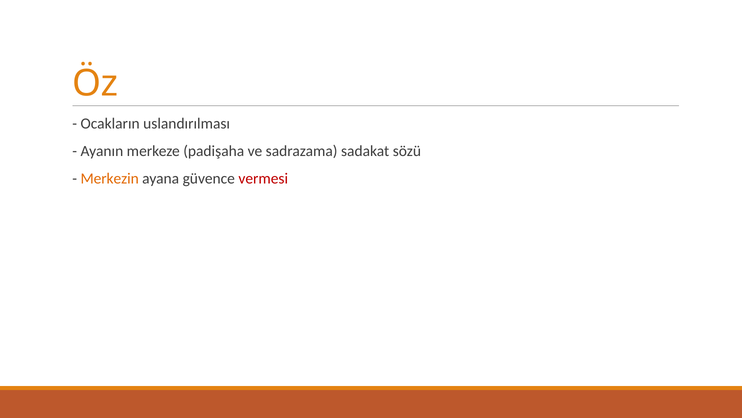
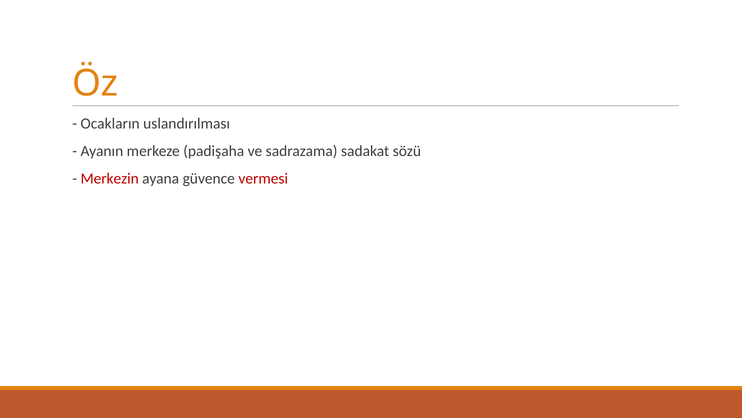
Merkezin colour: orange -> red (110, 178)
